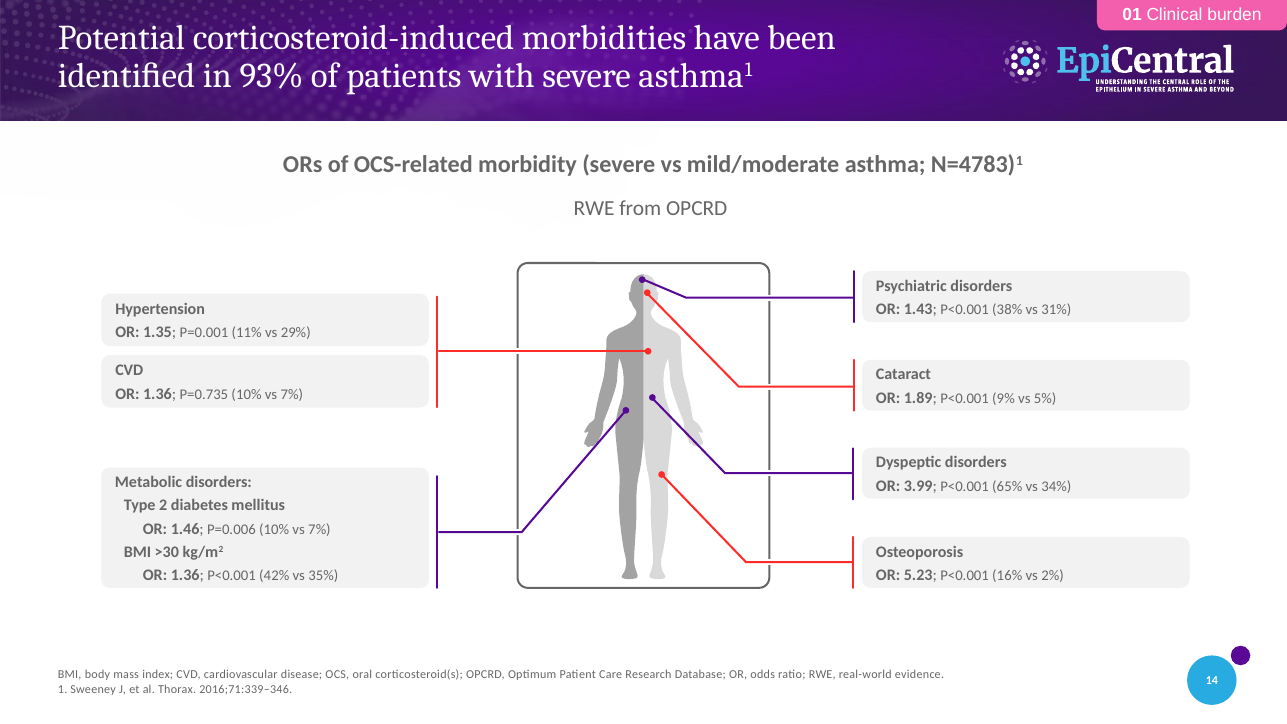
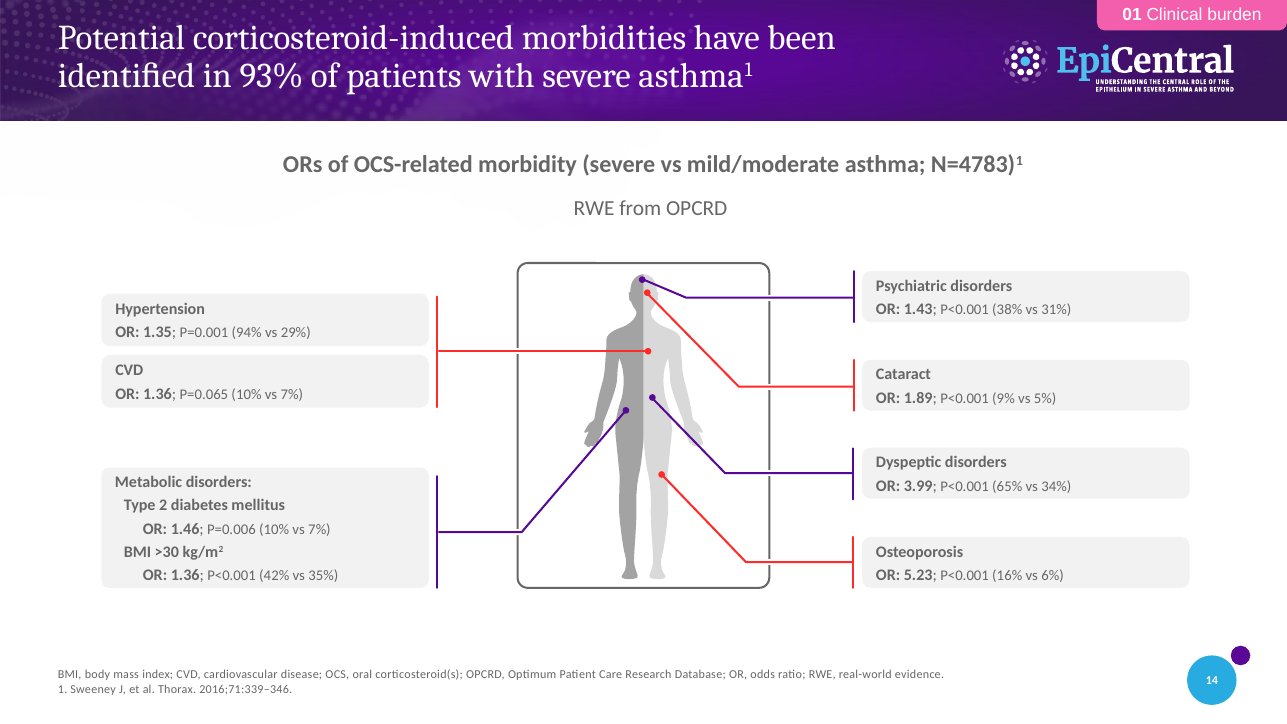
11%: 11% -> 94% (247, 333)
P=0.735: P=0.735 -> P=0.065 (204, 394)
2%: 2% -> 6% (1053, 576)
